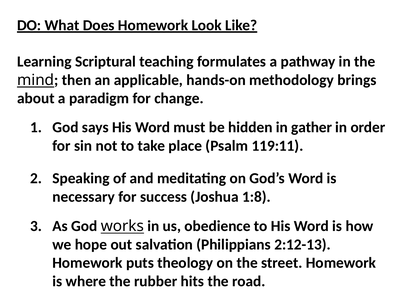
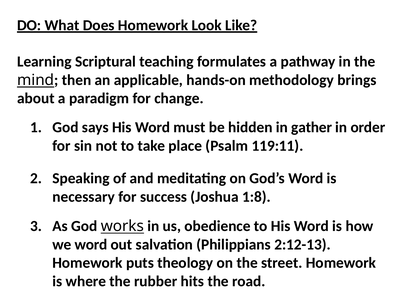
we hope: hope -> word (91, 244)
